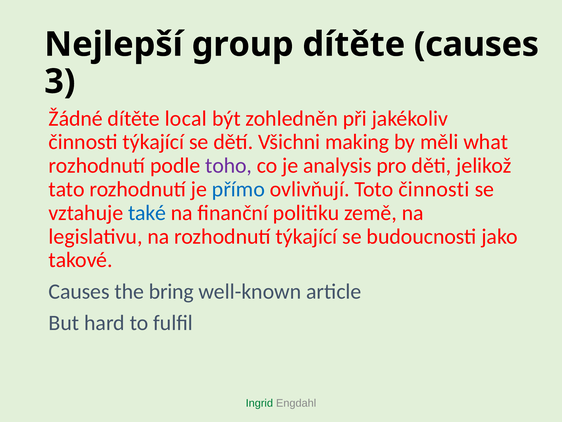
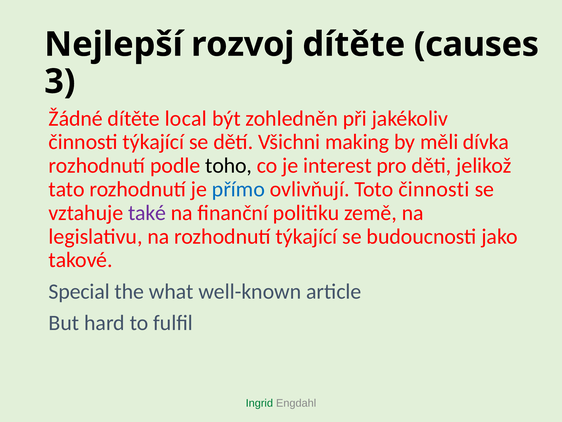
group: group -> rozvoj (243, 44)
what: what -> dívka (486, 142)
toho colour: purple -> black (229, 165)
analysis: analysis -> interest (337, 165)
také colour: blue -> purple (147, 213)
Causes: Causes -> Special (79, 291)
bring: bring -> what (171, 291)
